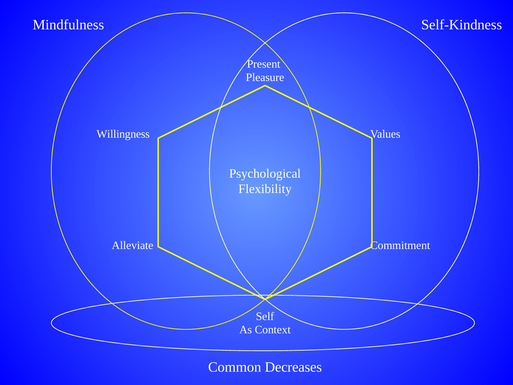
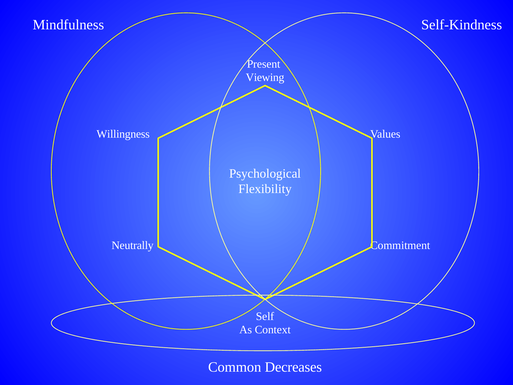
Pleasure: Pleasure -> Viewing (265, 77)
Alleviate: Alleviate -> Neutrally (133, 245)
